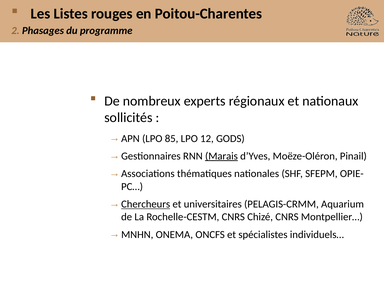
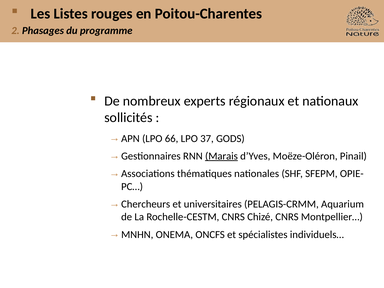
85: 85 -> 66 (172, 138)
12: 12 -> 37 (207, 138)
Chercheurs underline: present -> none (146, 204)
